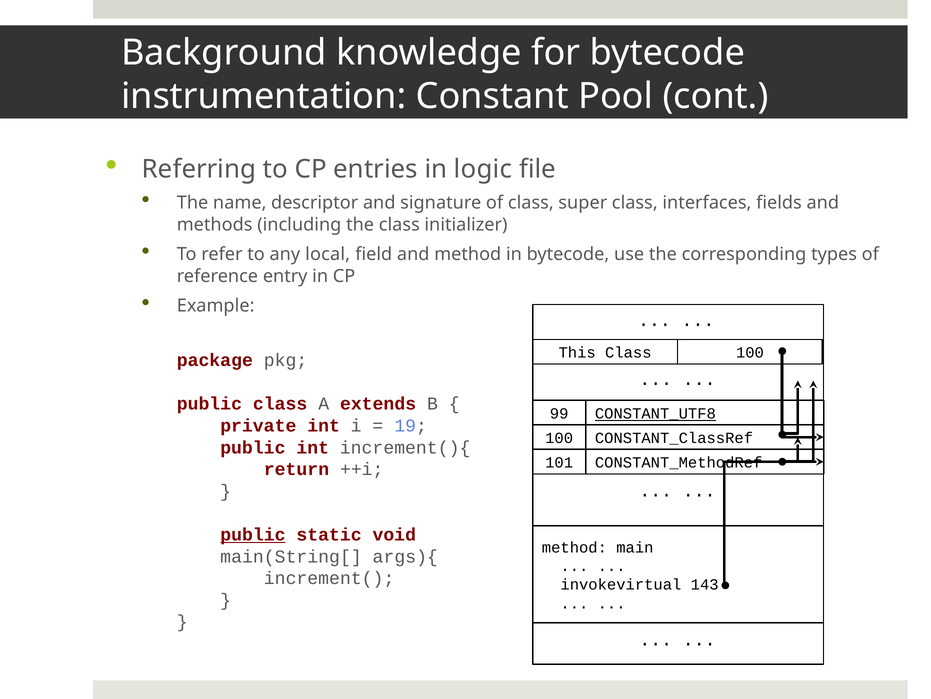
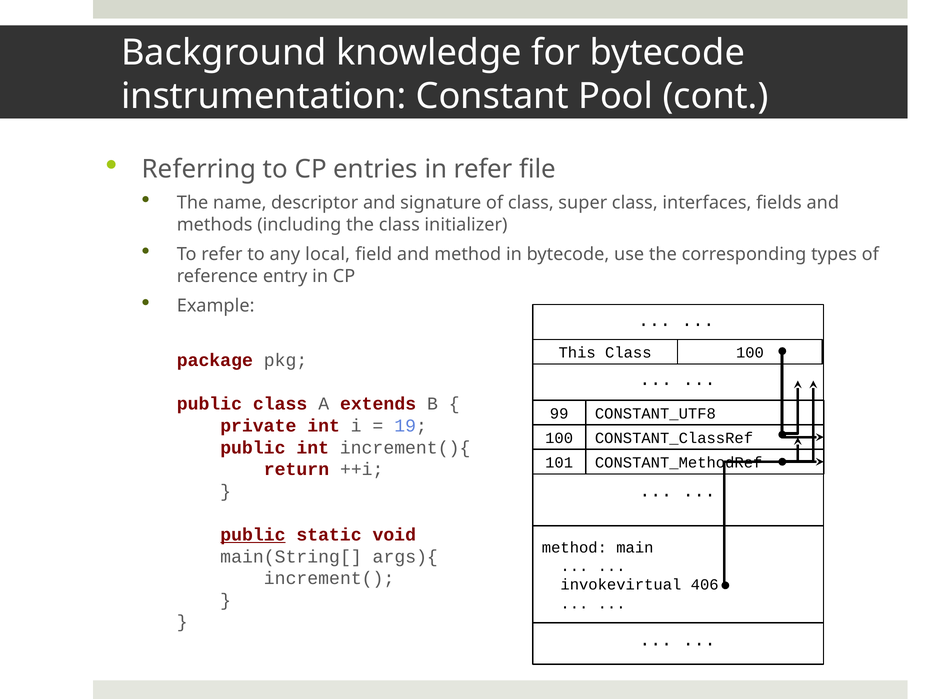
in logic: logic -> refer (483, 169)
CONSTANT_UTF8 underline: present -> none (655, 413)
143: 143 -> 406 (705, 584)
